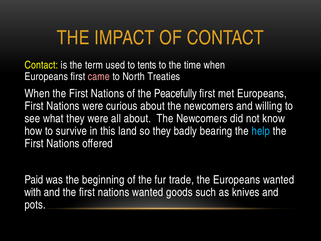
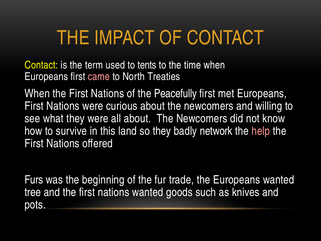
bearing: bearing -> network (216, 131)
help colour: light blue -> pink (261, 131)
Paid: Paid -> Furs (34, 180)
with: with -> tree (33, 192)
